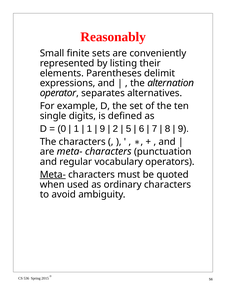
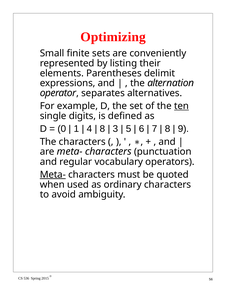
Reasonably: Reasonably -> Optimizing (113, 37)
ten underline: none -> present (181, 106)
1: 1 -> 4 (89, 129)
9: 9 -> 8 (102, 129)
2: 2 -> 3 (115, 129)
